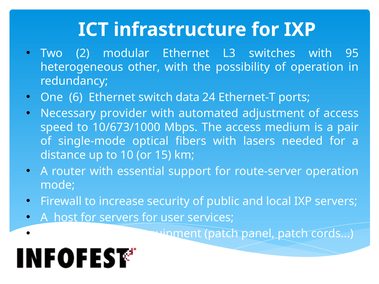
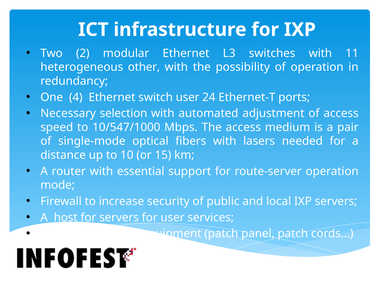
95: 95 -> 11 (352, 53)
6: 6 -> 4 (76, 97)
switch data: data -> user (188, 97)
provider: provider -> selection (124, 113)
10/673/1000: 10/673/1000 -> 10/547/1000 (126, 127)
